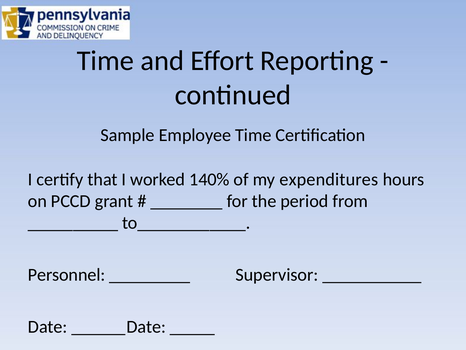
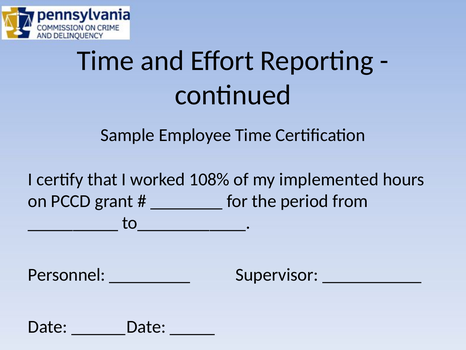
140%: 140% -> 108% (209, 179)
expenditures: expenditures -> implemented (329, 179)
